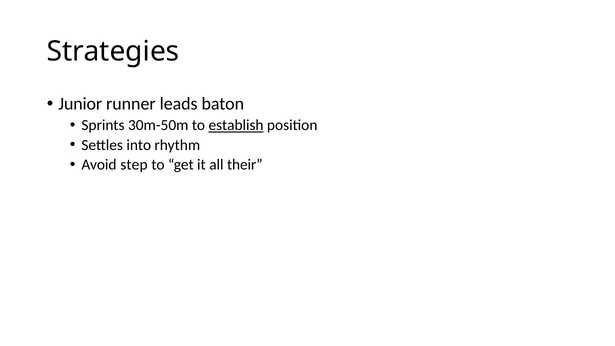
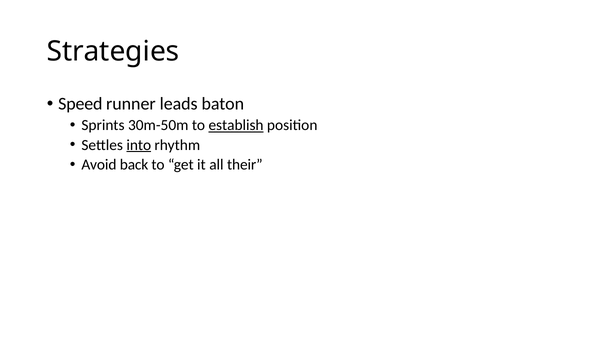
Junior: Junior -> Speed (80, 104)
into underline: none -> present (139, 145)
step: step -> back (134, 165)
